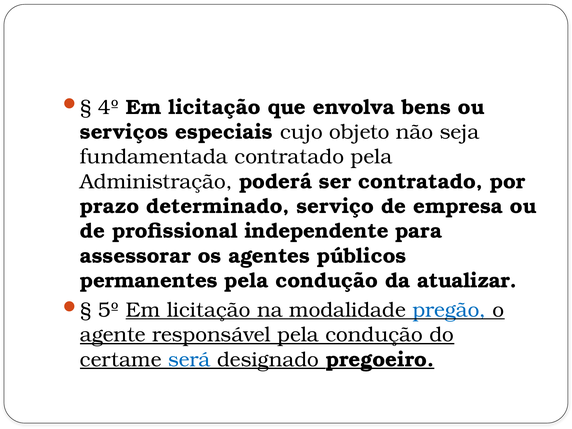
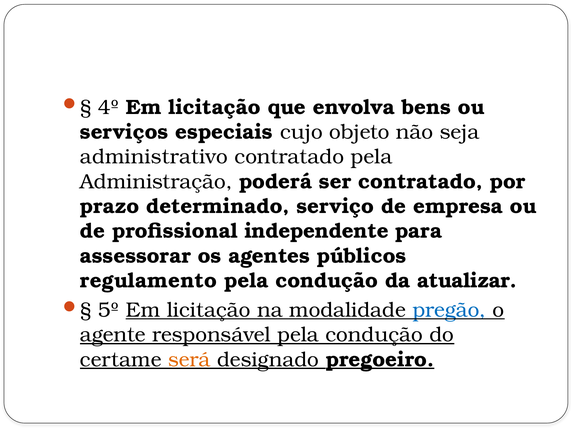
fundamentada: fundamentada -> administrativo (154, 157)
permanentes: permanentes -> regulamento (149, 281)
será colour: blue -> orange (189, 360)
